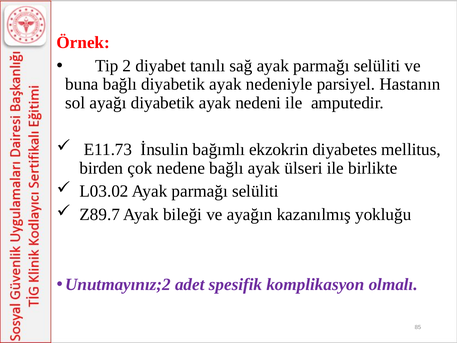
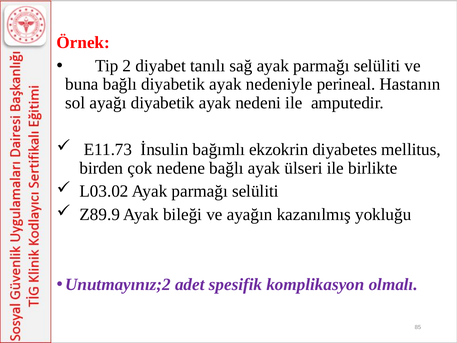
parsiyel: parsiyel -> perineal (346, 84)
Z89.7: Z89.7 -> Z89.9 (100, 214)
